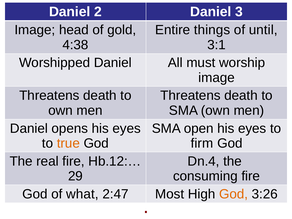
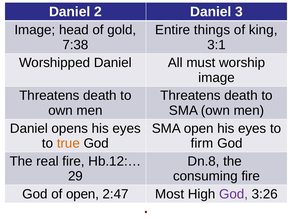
until: until -> king (263, 30)
4:38: 4:38 -> 7:38 (75, 45)
Dn.4: Dn.4 -> Dn.8 (204, 161)
of what: what -> open (82, 194)
God colour: orange -> purple (234, 194)
